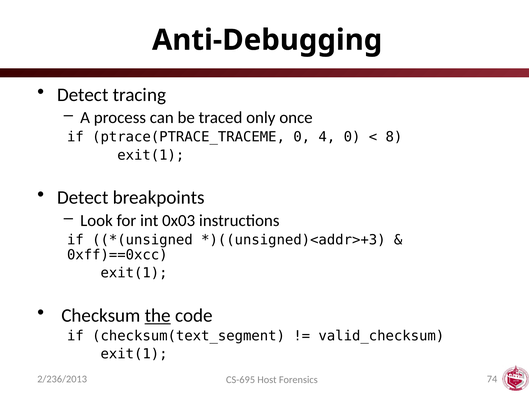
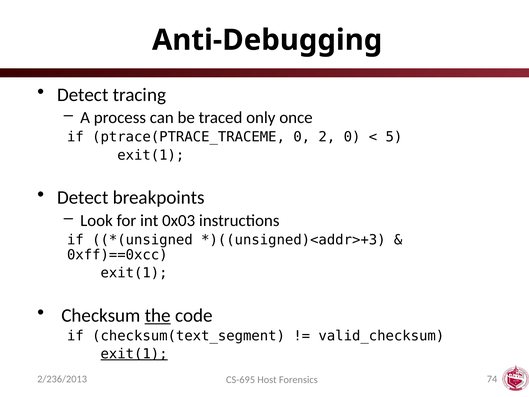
4: 4 -> 2 (327, 137)
8: 8 -> 5 (394, 137)
exit(1 underline: none -> present (134, 354)
